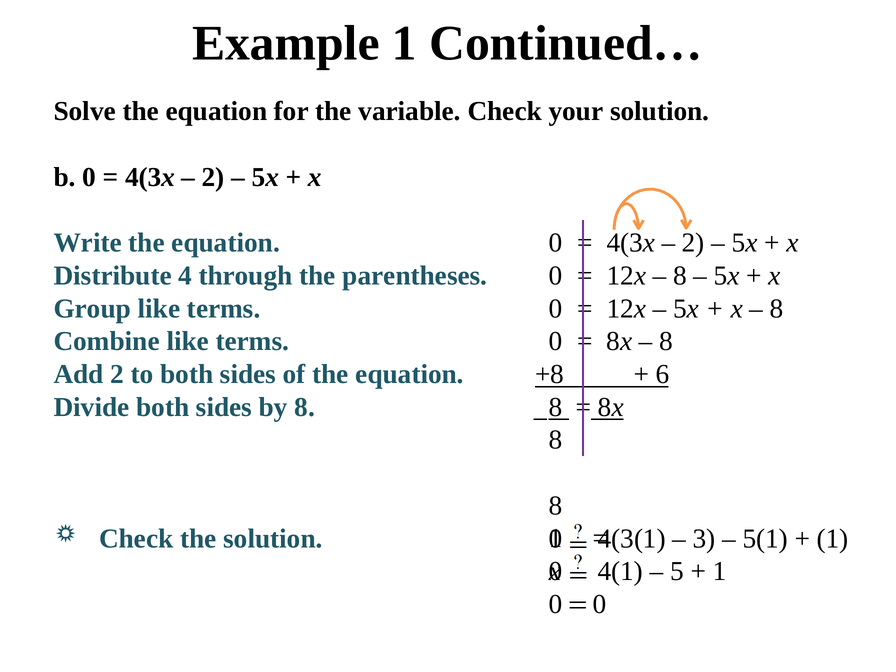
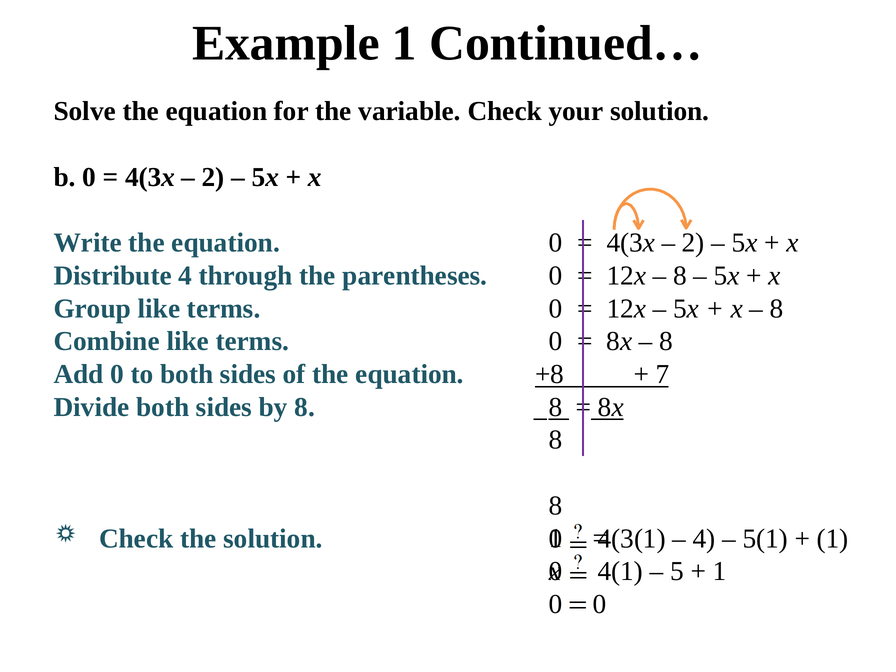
Add 2: 2 -> 0 (117, 374)
6: 6 -> 7 (663, 374)
3: 3 -> 4 (704, 539)
